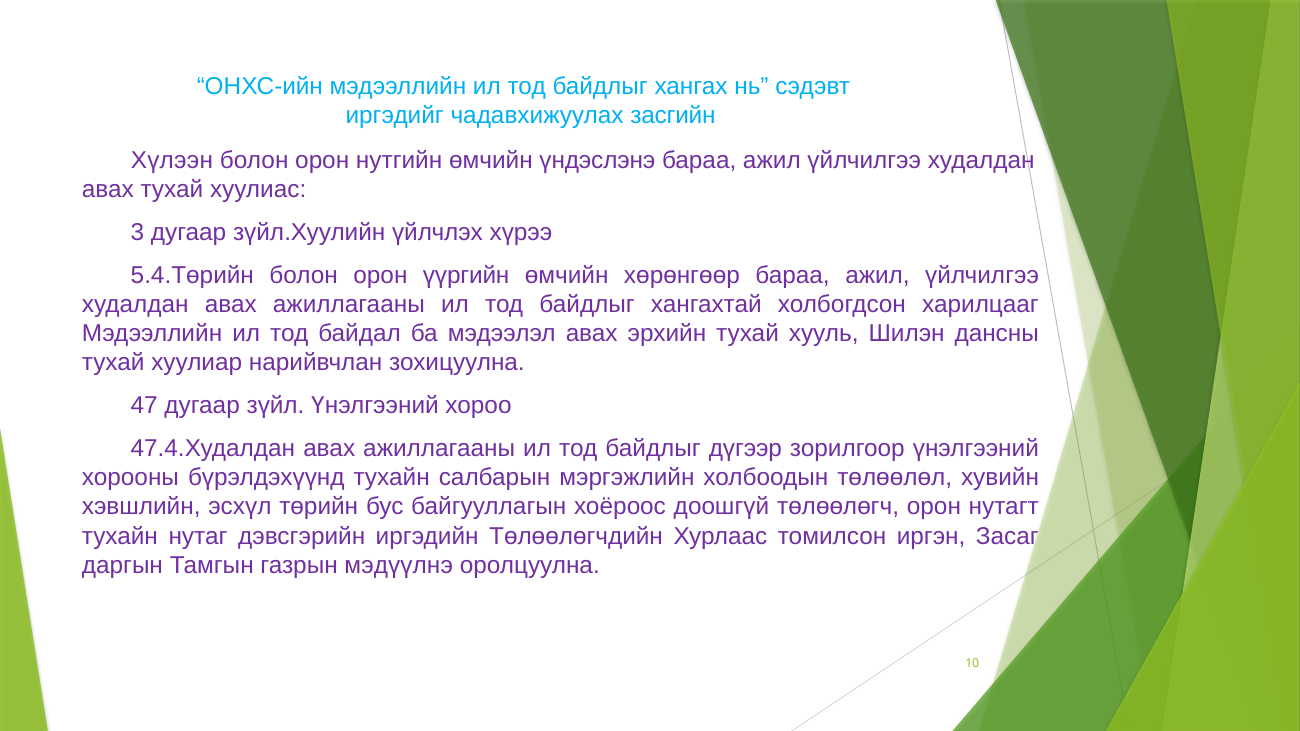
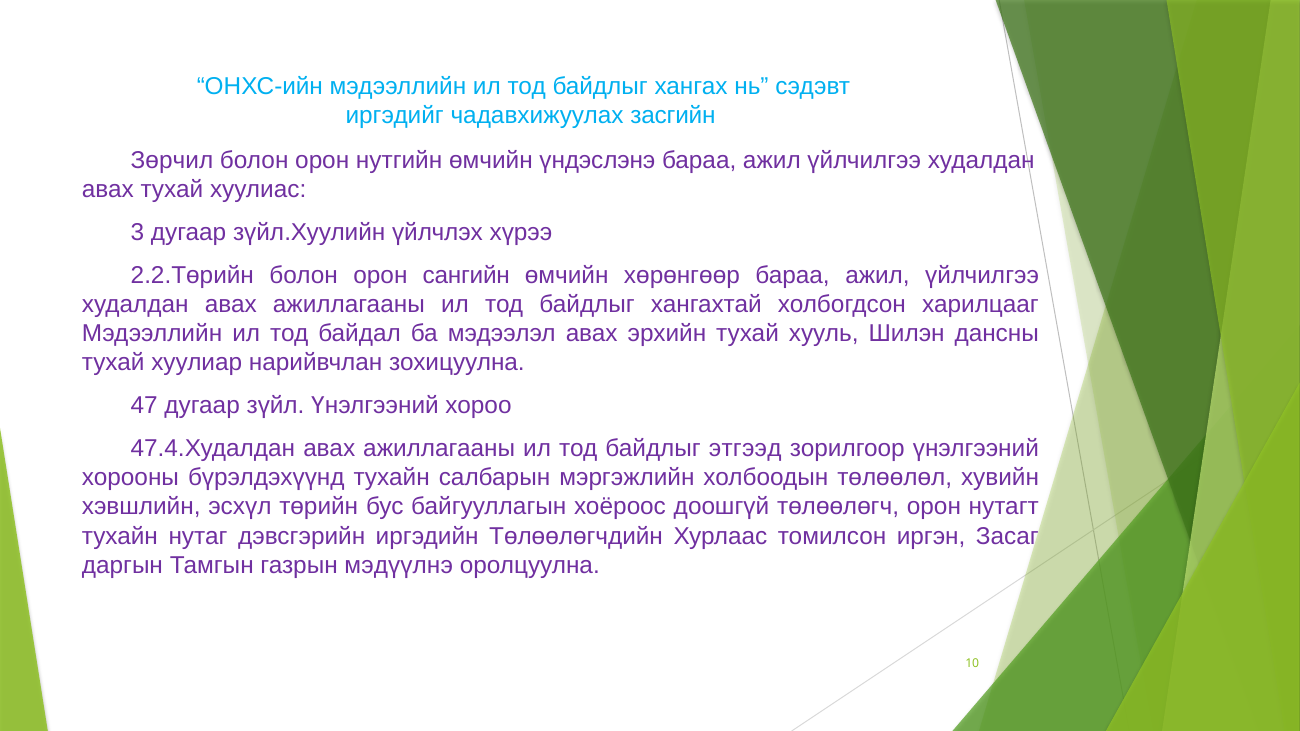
Хүлээн: Хүлээн -> Зөрчил (172, 160)
5.4.Төрийн: 5.4.Төрийн -> 2.2.Төрийн (192, 275)
үүргийн: үүргийн -> сангийн (466, 275)
дүгээр: дүгээр -> этгээд (745, 448)
